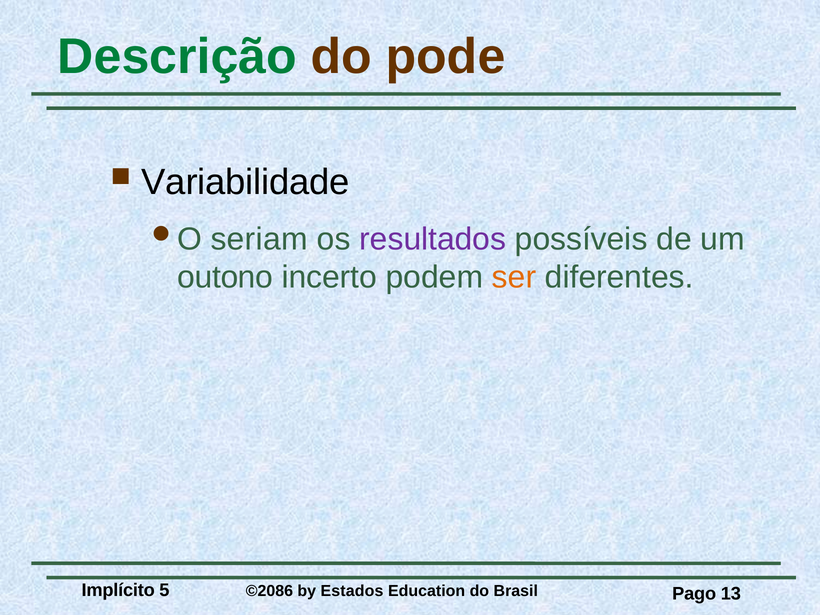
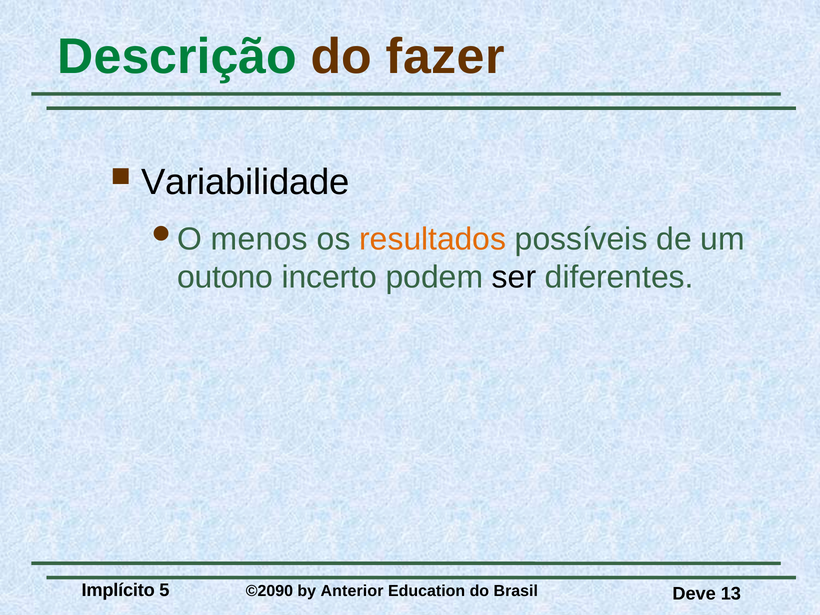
pode: pode -> fazer (445, 57)
seriam: seriam -> menos (259, 239)
resultados colour: purple -> orange (433, 239)
ser colour: orange -> black (514, 277)
©2086: ©2086 -> ©2090 (269, 591)
Estados: Estados -> Anterior (352, 591)
Pago: Pago -> Deve (694, 594)
